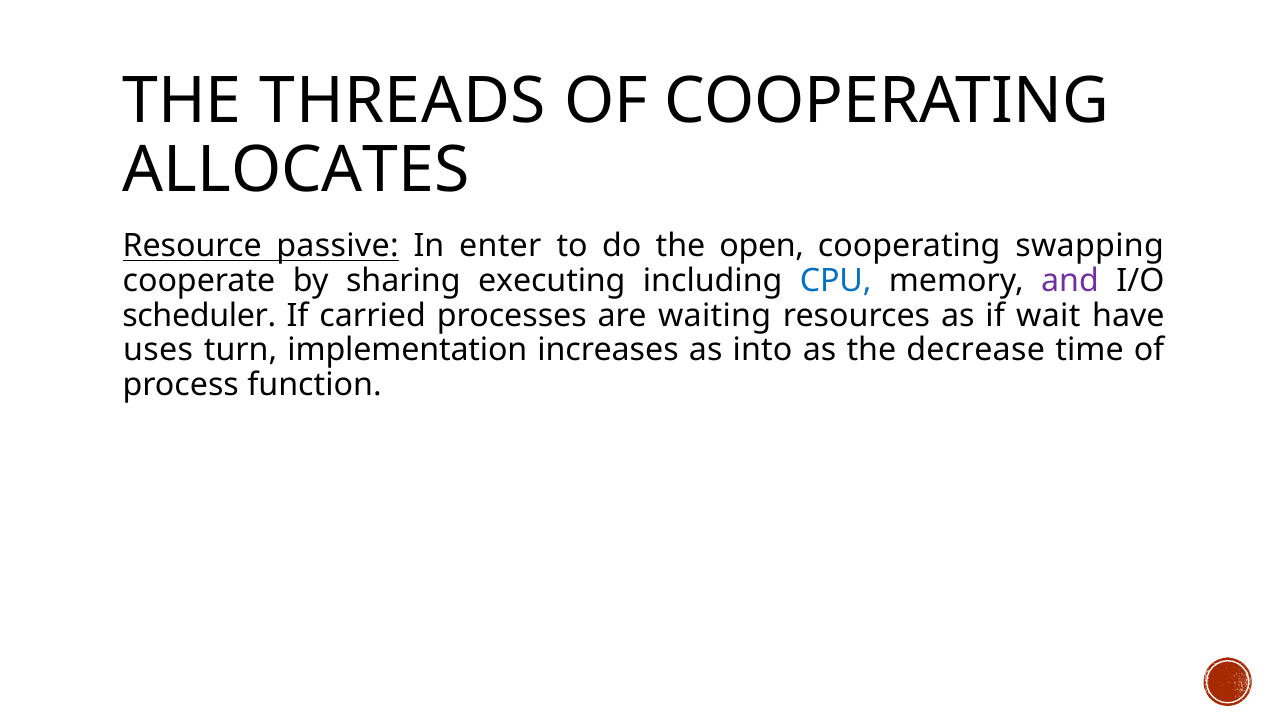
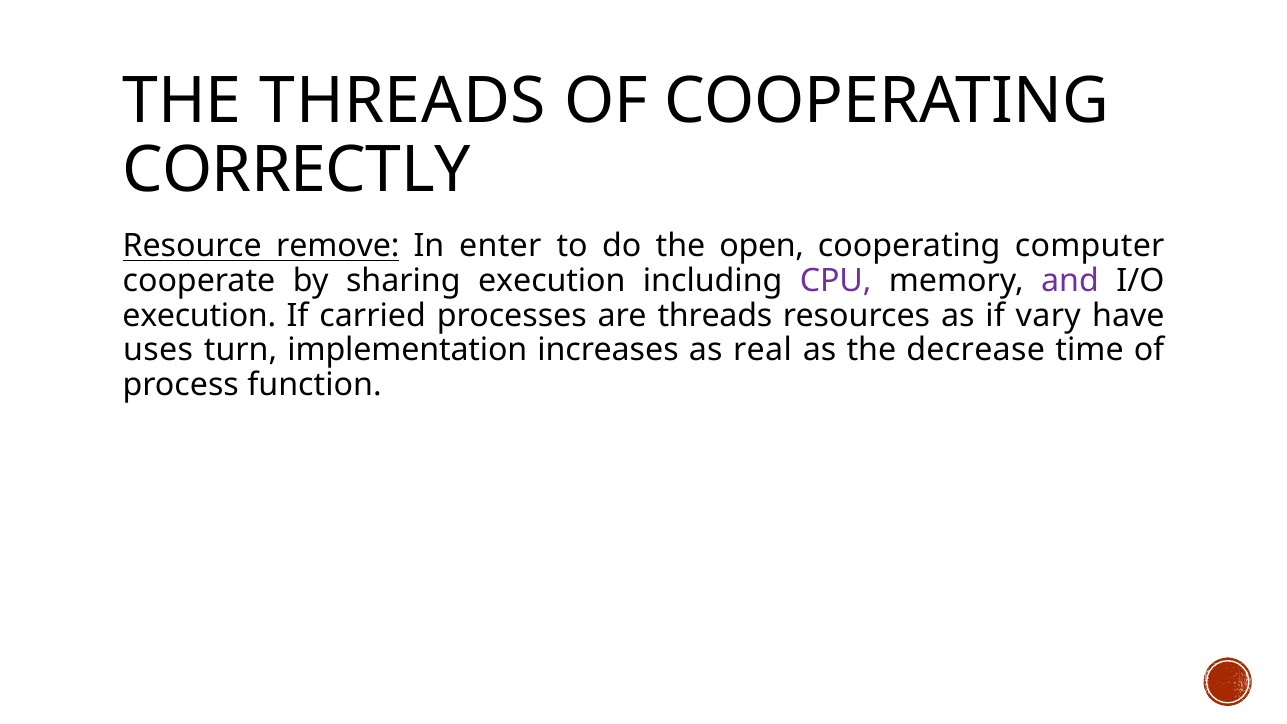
ALLOCATES: ALLOCATES -> CORRECTLY (296, 170)
passive: passive -> remove (338, 246)
swapping: swapping -> computer (1090, 246)
sharing executing: executing -> execution (552, 281)
CPU colour: blue -> purple (836, 281)
scheduler: scheduler -> execution (199, 315)
are waiting: waiting -> threads (715, 315)
wait: wait -> vary (1048, 315)
into: into -> real (762, 350)
